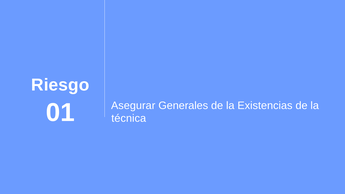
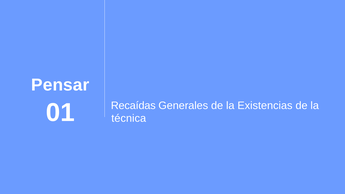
Riesgo: Riesgo -> Pensar (60, 85)
Asegurar: Asegurar -> Recaídas (133, 106)
